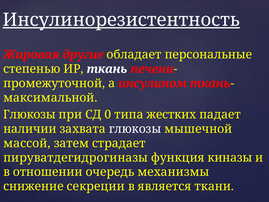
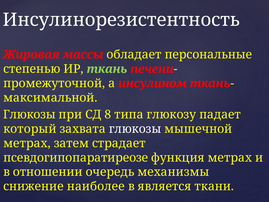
Инсулинорезистентность underline: present -> none (121, 20)
другие: другие -> массы (83, 55)
ткань colour: white -> light green (107, 69)
0: 0 -> 8 (108, 114)
жестких: жестких -> глюкозу (171, 114)
наличии: наличии -> который (30, 129)
массой: массой -> метрах (27, 143)
пируватдегидрогиназы: пируватдегидрогиназы -> псевдогипопаратиреозе (76, 157)
функция киназы: киназы -> метрах (230, 157)
секреции: секреции -> наиболее (96, 186)
